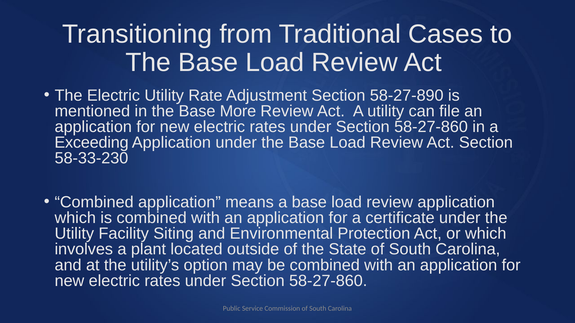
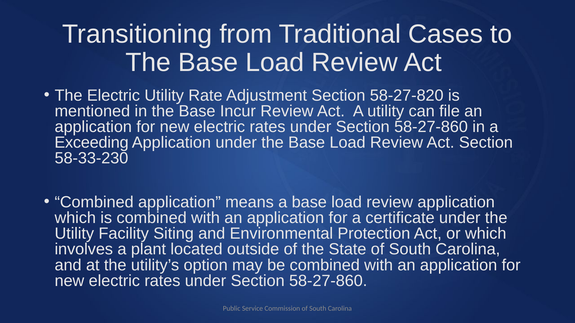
58-27-890: 58-27-890 -> 58-27-820 (407, 95)
More: More -> Incur (238, 111)
